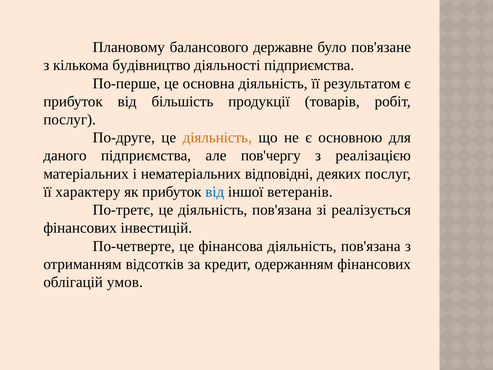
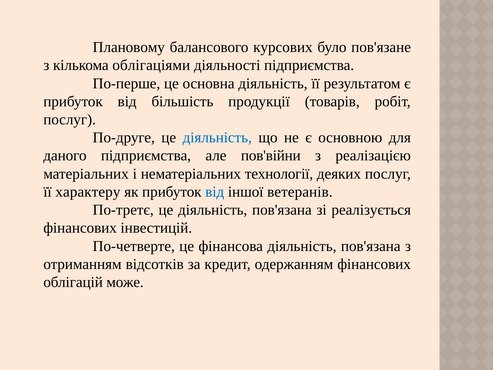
державне: державне -> курсових (283, 47)
будівництво: будівництво -> облігаціями (151, 65)
діяльність colour: orange -> blue (217, 138)
пов'чергу: пов'чергу -> пов'війни (271, 156)
відповідні: відповідні -> технології (279, 174)
умов: умов -> може (125, 282)
